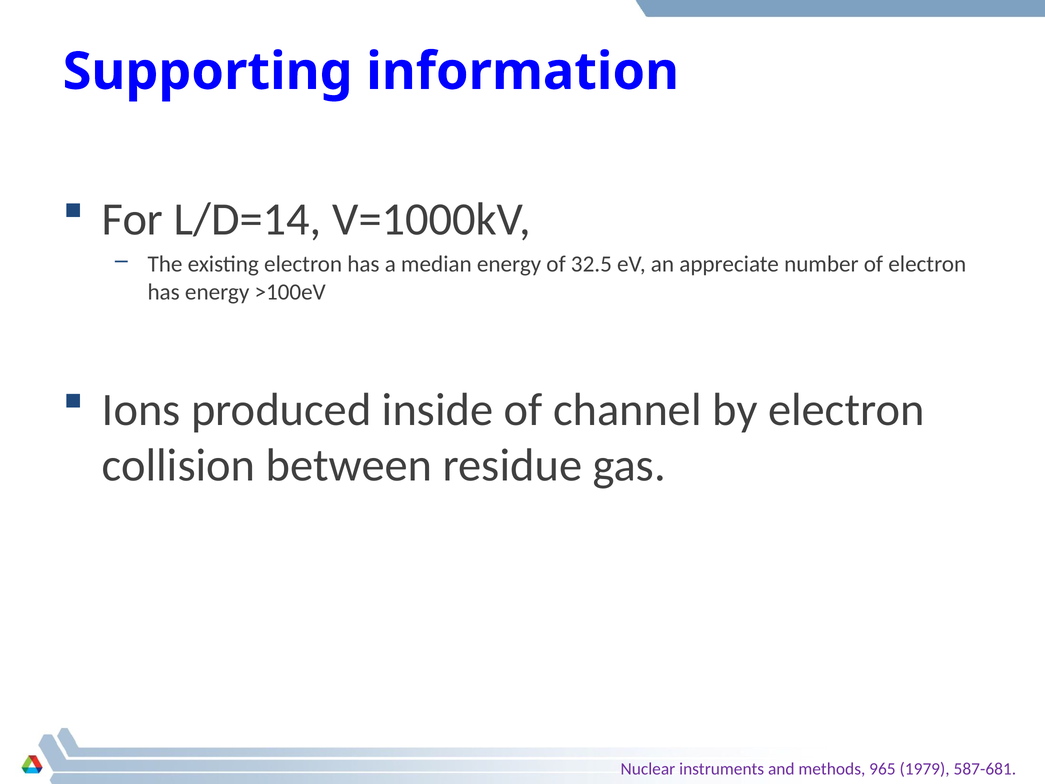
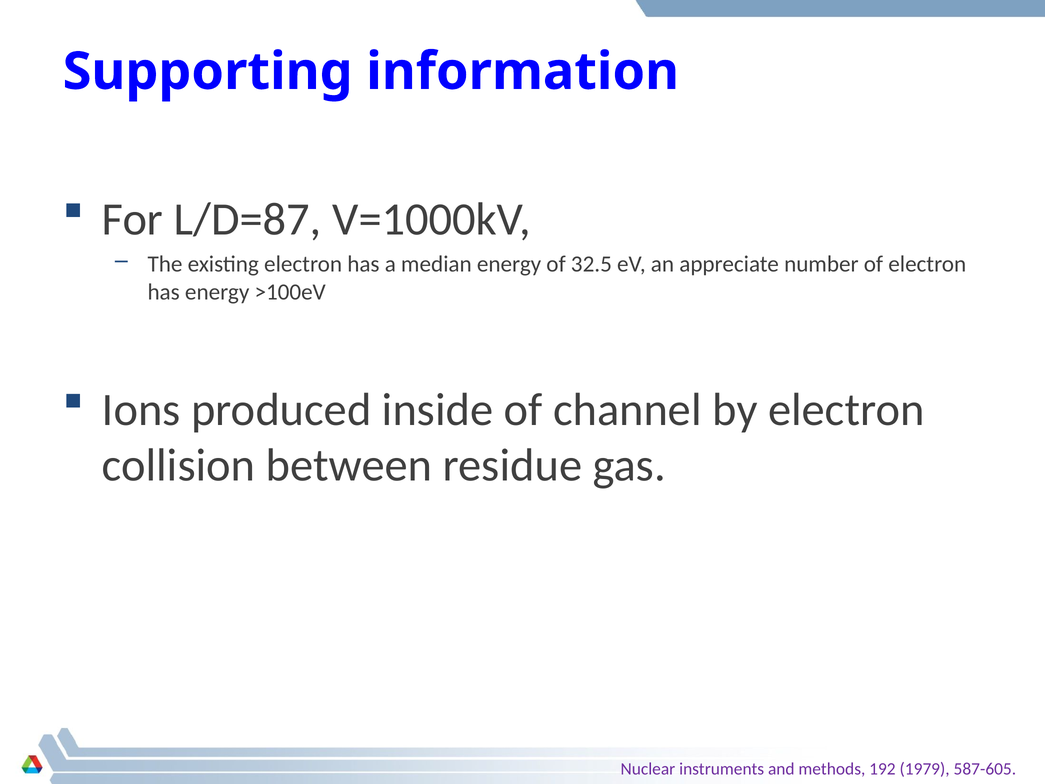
L/D=14: L/D=14 -> L/D=87 (248, 219)
965: 965 -> 192 (882, 769)
587-681: 587-681 -> 587-605 (985, 769)
